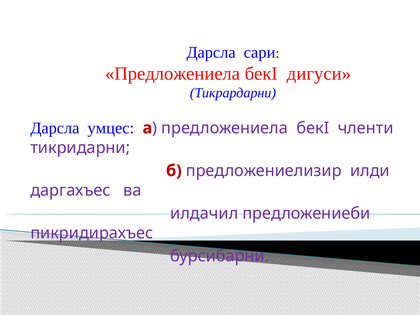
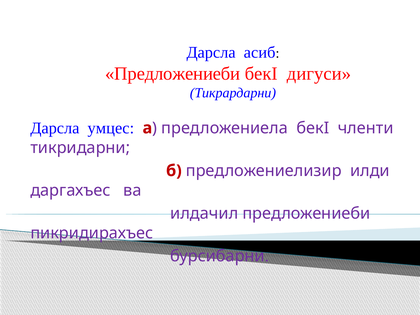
сари: сари -> асиб (260, 52)
Предложениела: Предложениела -> Предложениеби (173, 74)
